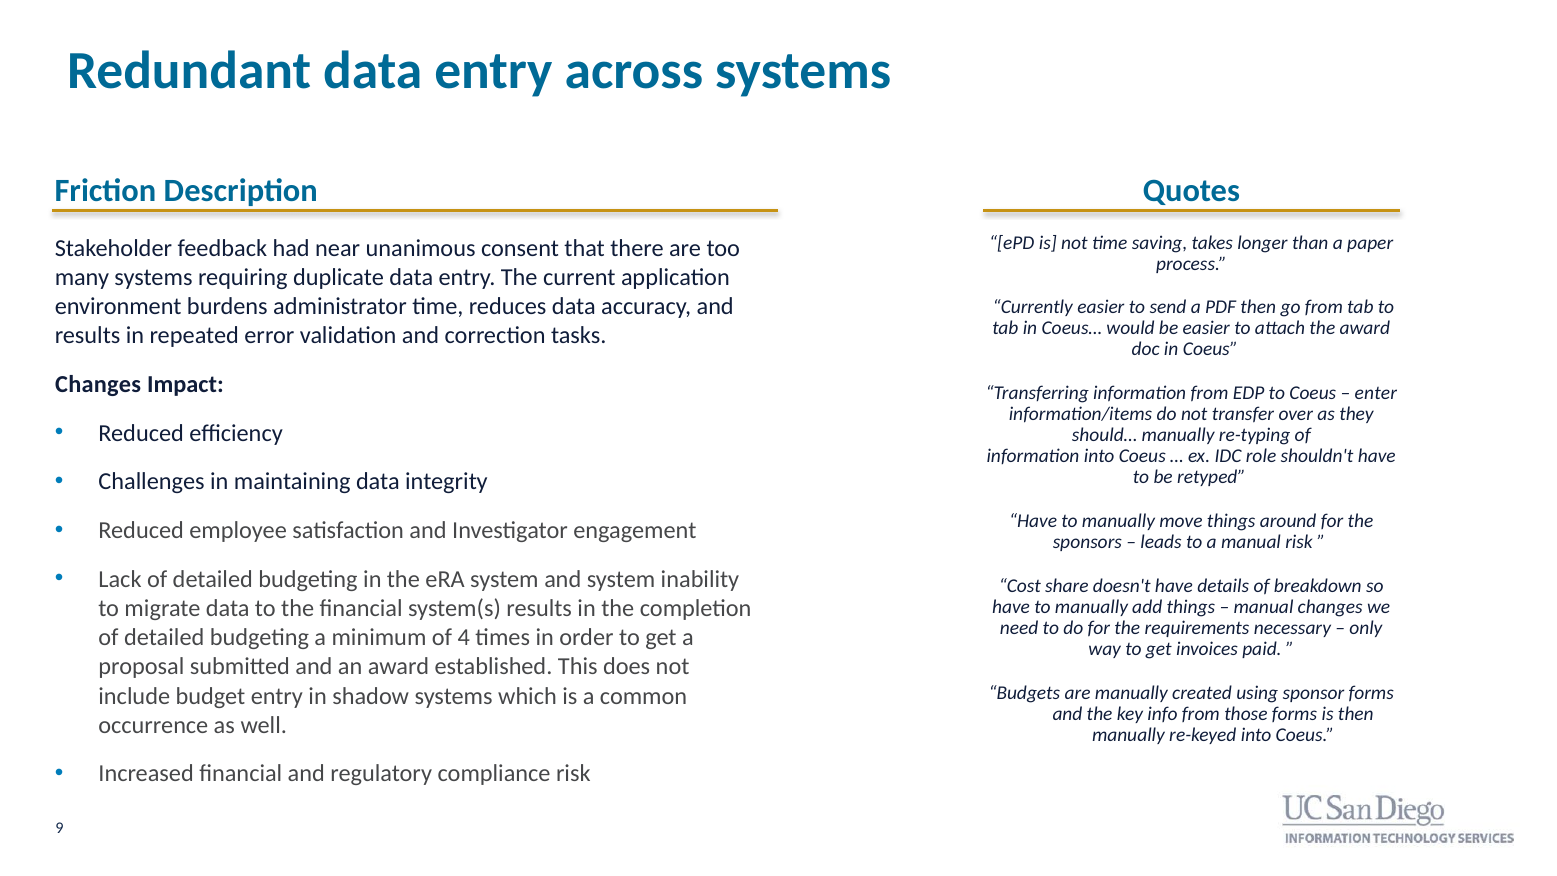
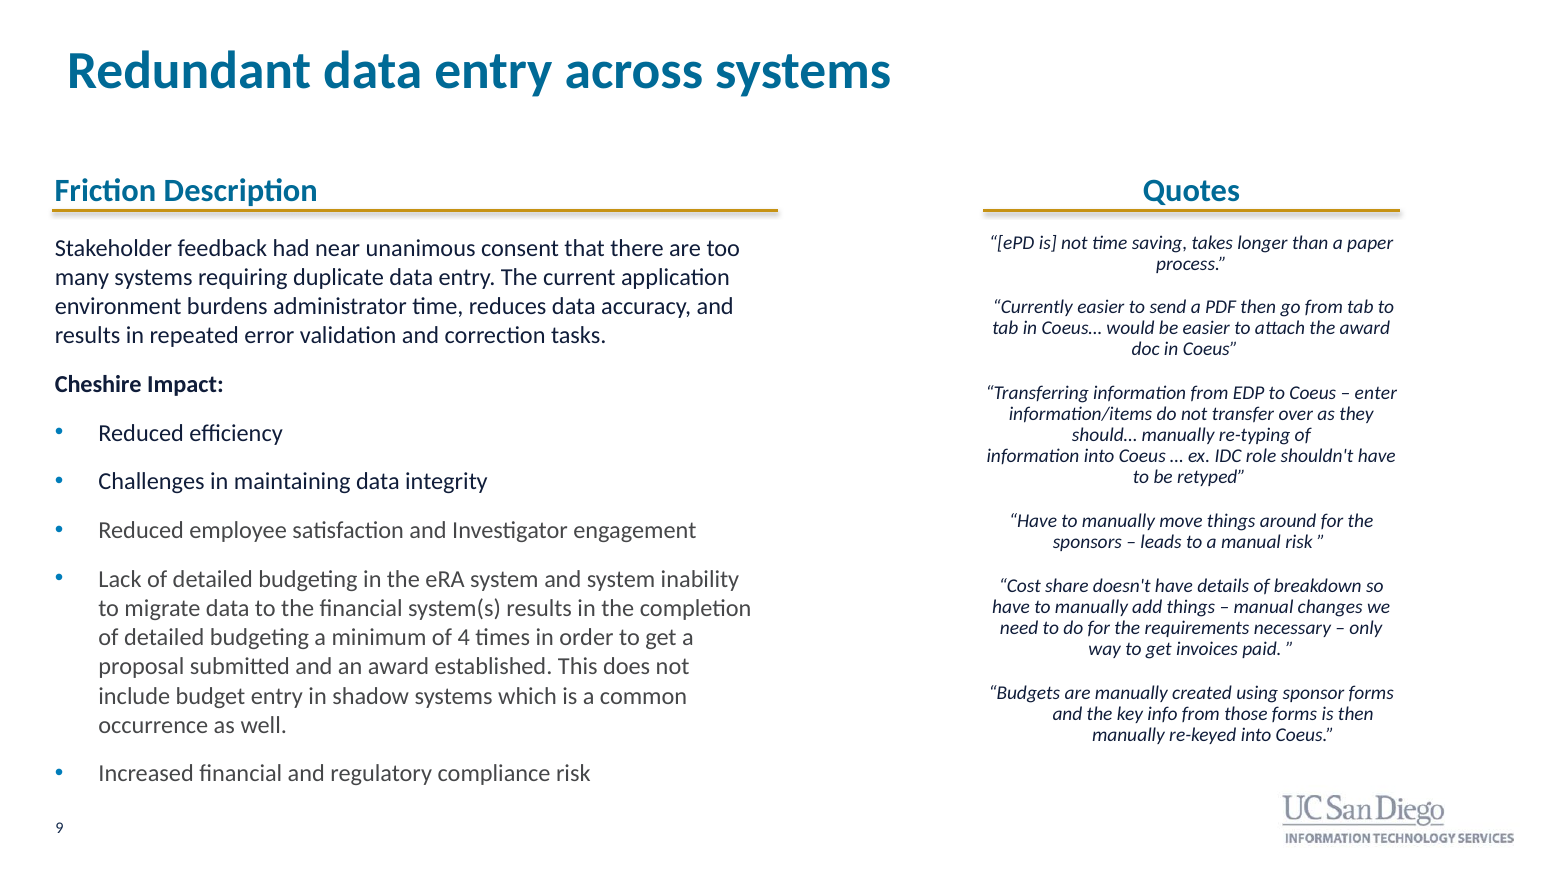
Changes: Changes -> Cheshire (98, 384)
